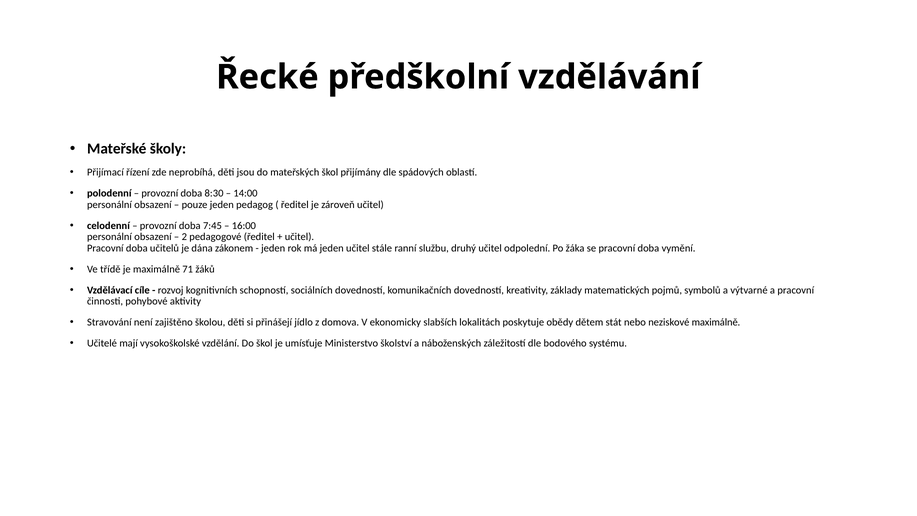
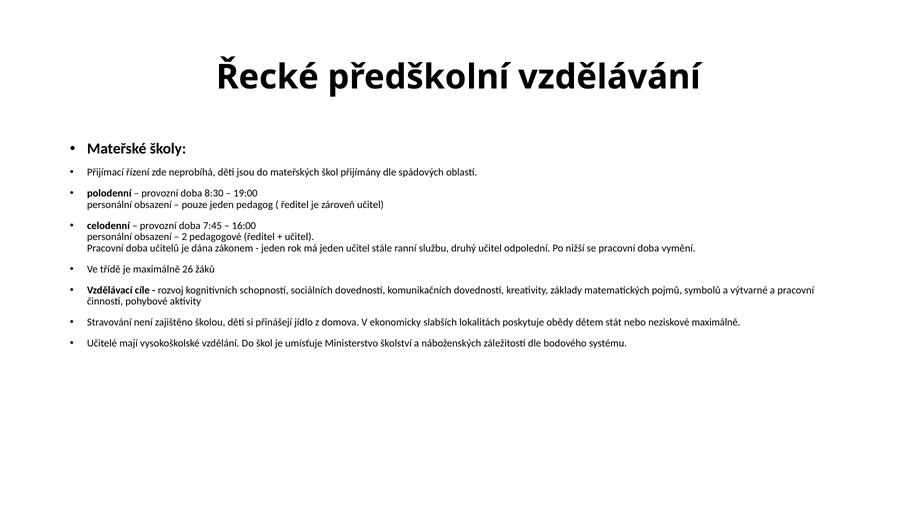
14:00: 14:00 -> 19:00 (245, 193)
žáka: žáka -> nižší (575, 248)
71: 71 -> 26 (188, 269)
